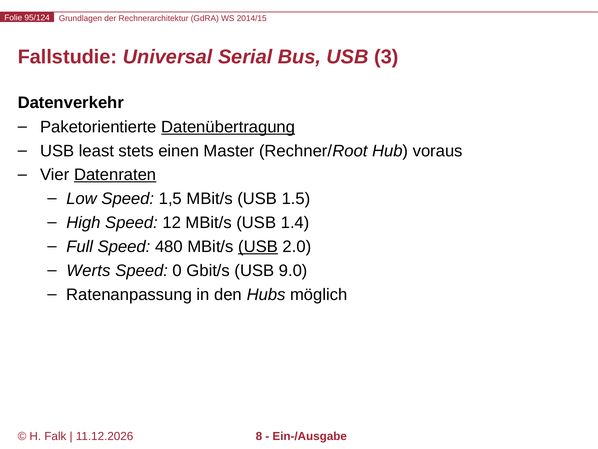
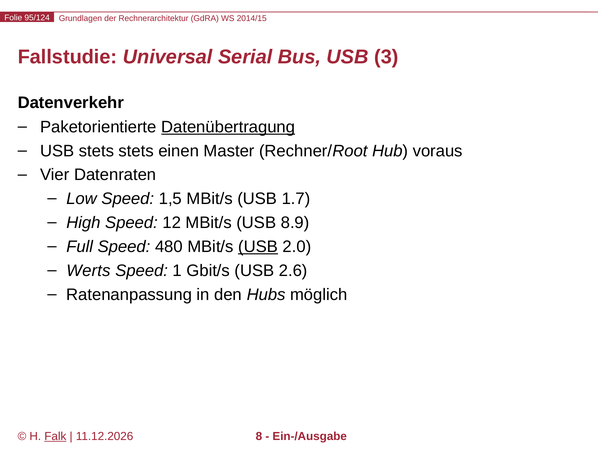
USB least: least -> stets (96, 151)
Datenraten underline: present -> none (115, 175)
1.5: 1.5 -> 1.7 (296, 199)
1.4: 1.4 -> 8.9 (295, 222)
0: 0 -> 1 (177, 270)
9.0: 9.0 -> 2.6 (293, 270)
Falk underline: none -> present (55, 436)
